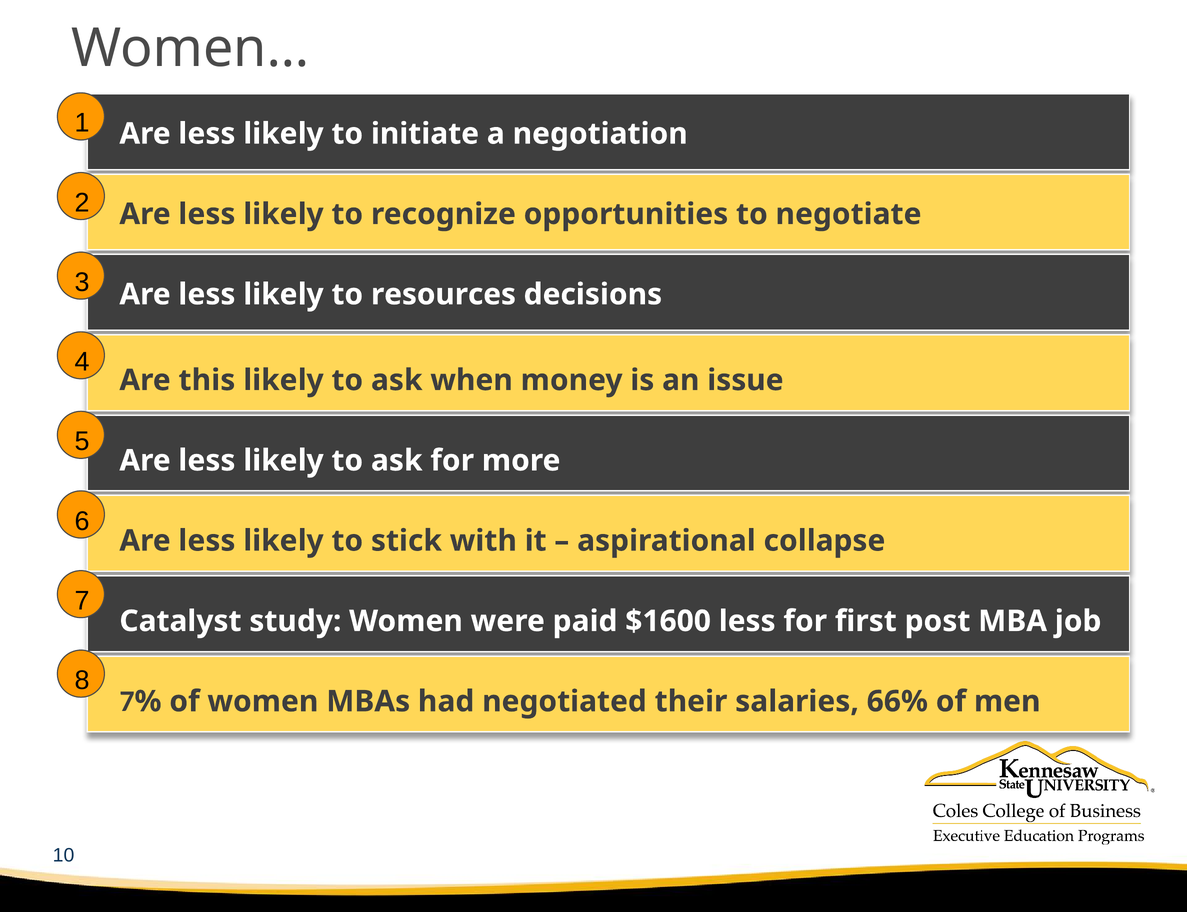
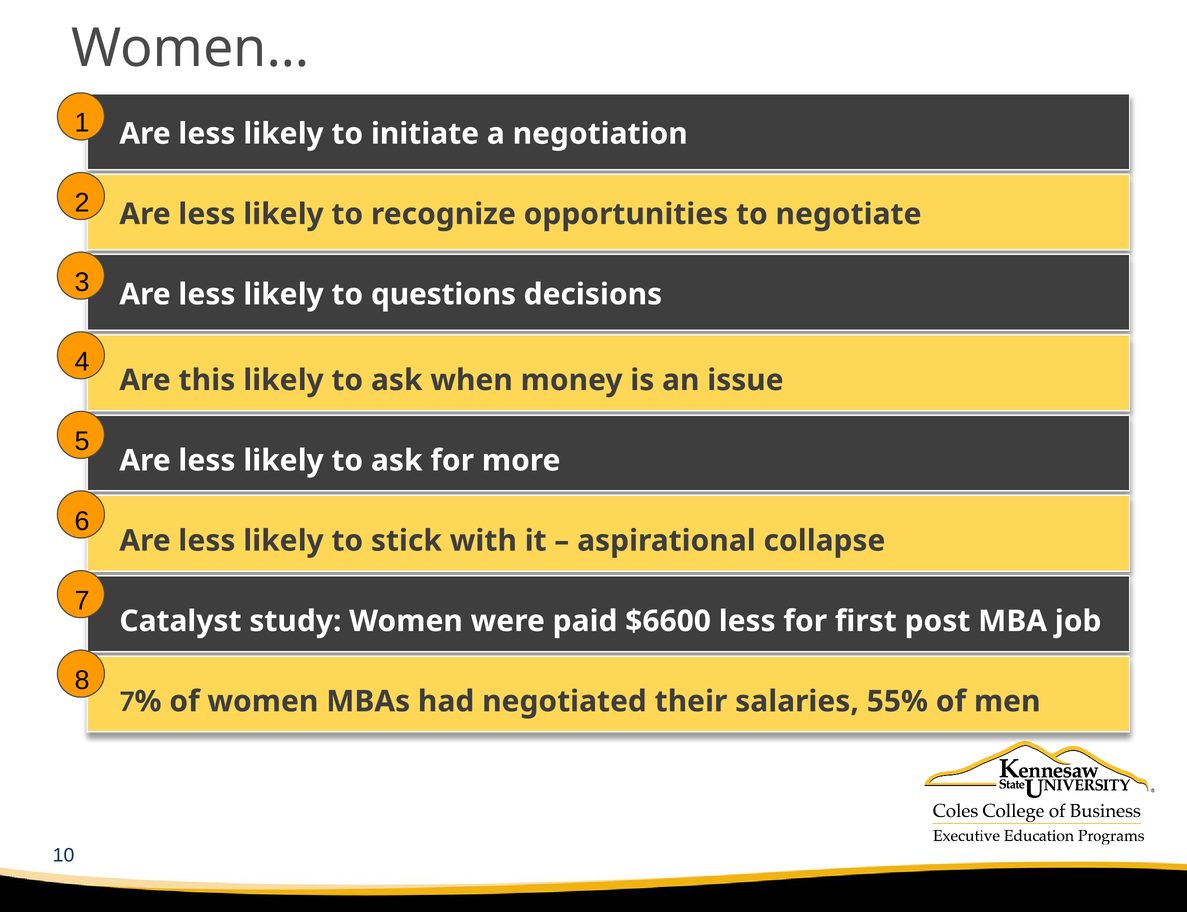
resources: resources -> questions (443, 294)
$1600: $1600 -> $6600 (668, 621)
66%: 66% -> 55% (897, 701)
